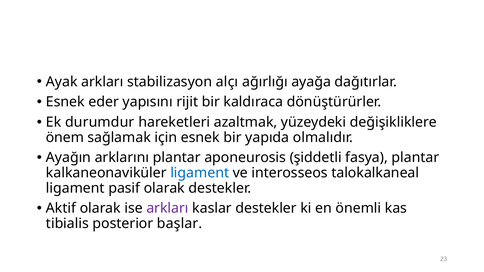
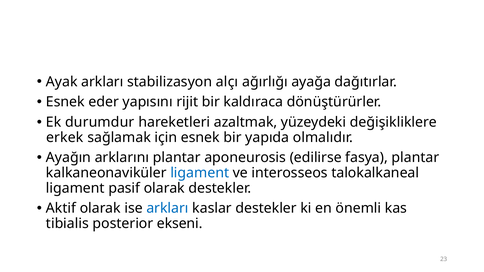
önem: önem -> erkek (65, 138)
şiddetli: şiddetli -> edilirse (316, 158)
arkları colour: purple -> blue (168, 209)
başlar: başlar -> ekseni (180, 224)
